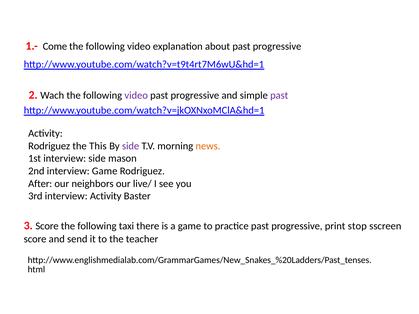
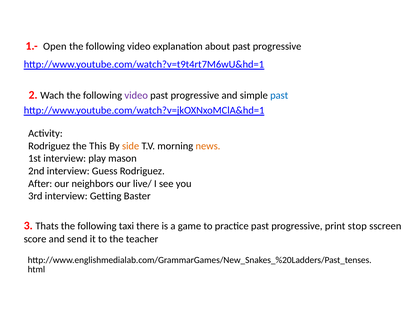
Come: Come -> Open (55, 46)
past colour: purple -> blue (279, 95)
side colour: purple -> orange (131, 146)
interview side: side -> play (97, 159)
interview Game: Game -> Guess (105, 171)
interview Activity: Activity -> Getting (106, 196)
3 Score: Score -> Thats (47, 226)
